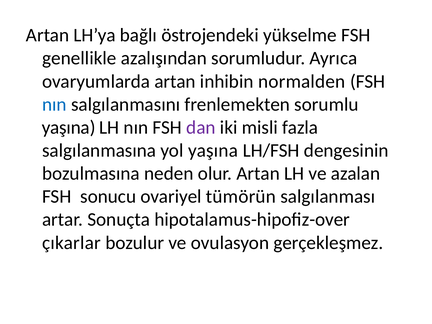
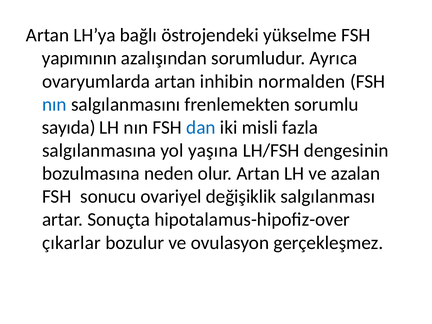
genellikle: genellikle -> yapımının (79, 58)
yaşına: yaşına -> sayıda (69, 127)
dan colour: purple -> blue (201, 127)
tümörün: tümörün -> değişiklik (241, 197)
